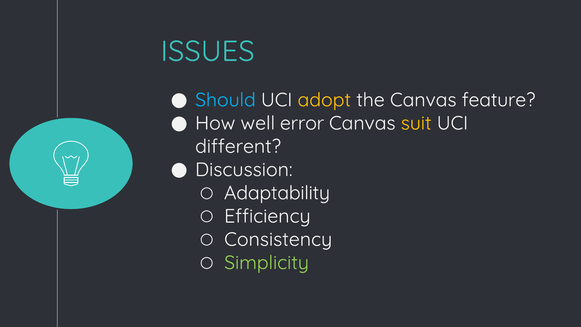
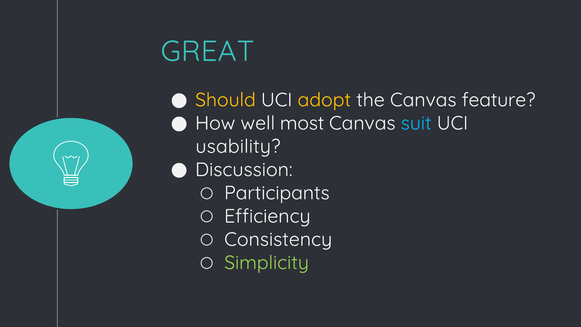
ISSUES: ISSUES -> GREAT (208, 51)
Should colour: light blue -> yellow (225, 100)
error: error -> most (302, 123)
suit colour: yellow -> light blue (416, 123)
different: different -> usability (238, 146)
Adaptability: Adaptability -> Participants (277, 193)
